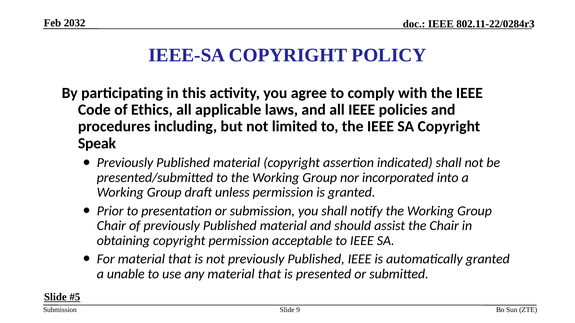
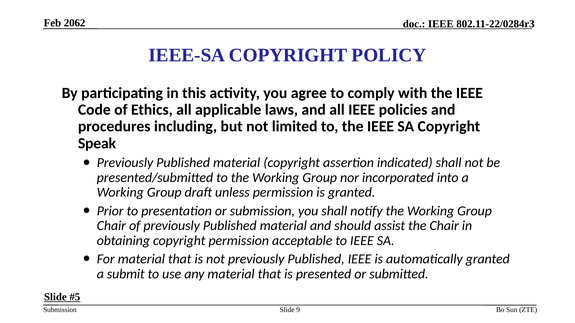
2032: 2032 -> 2062 (75, 23)
unable: unable -> submit (126, 274)
